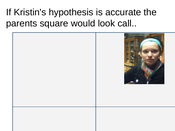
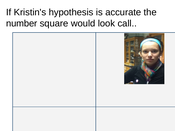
parents: parents -> number (22, 24)
